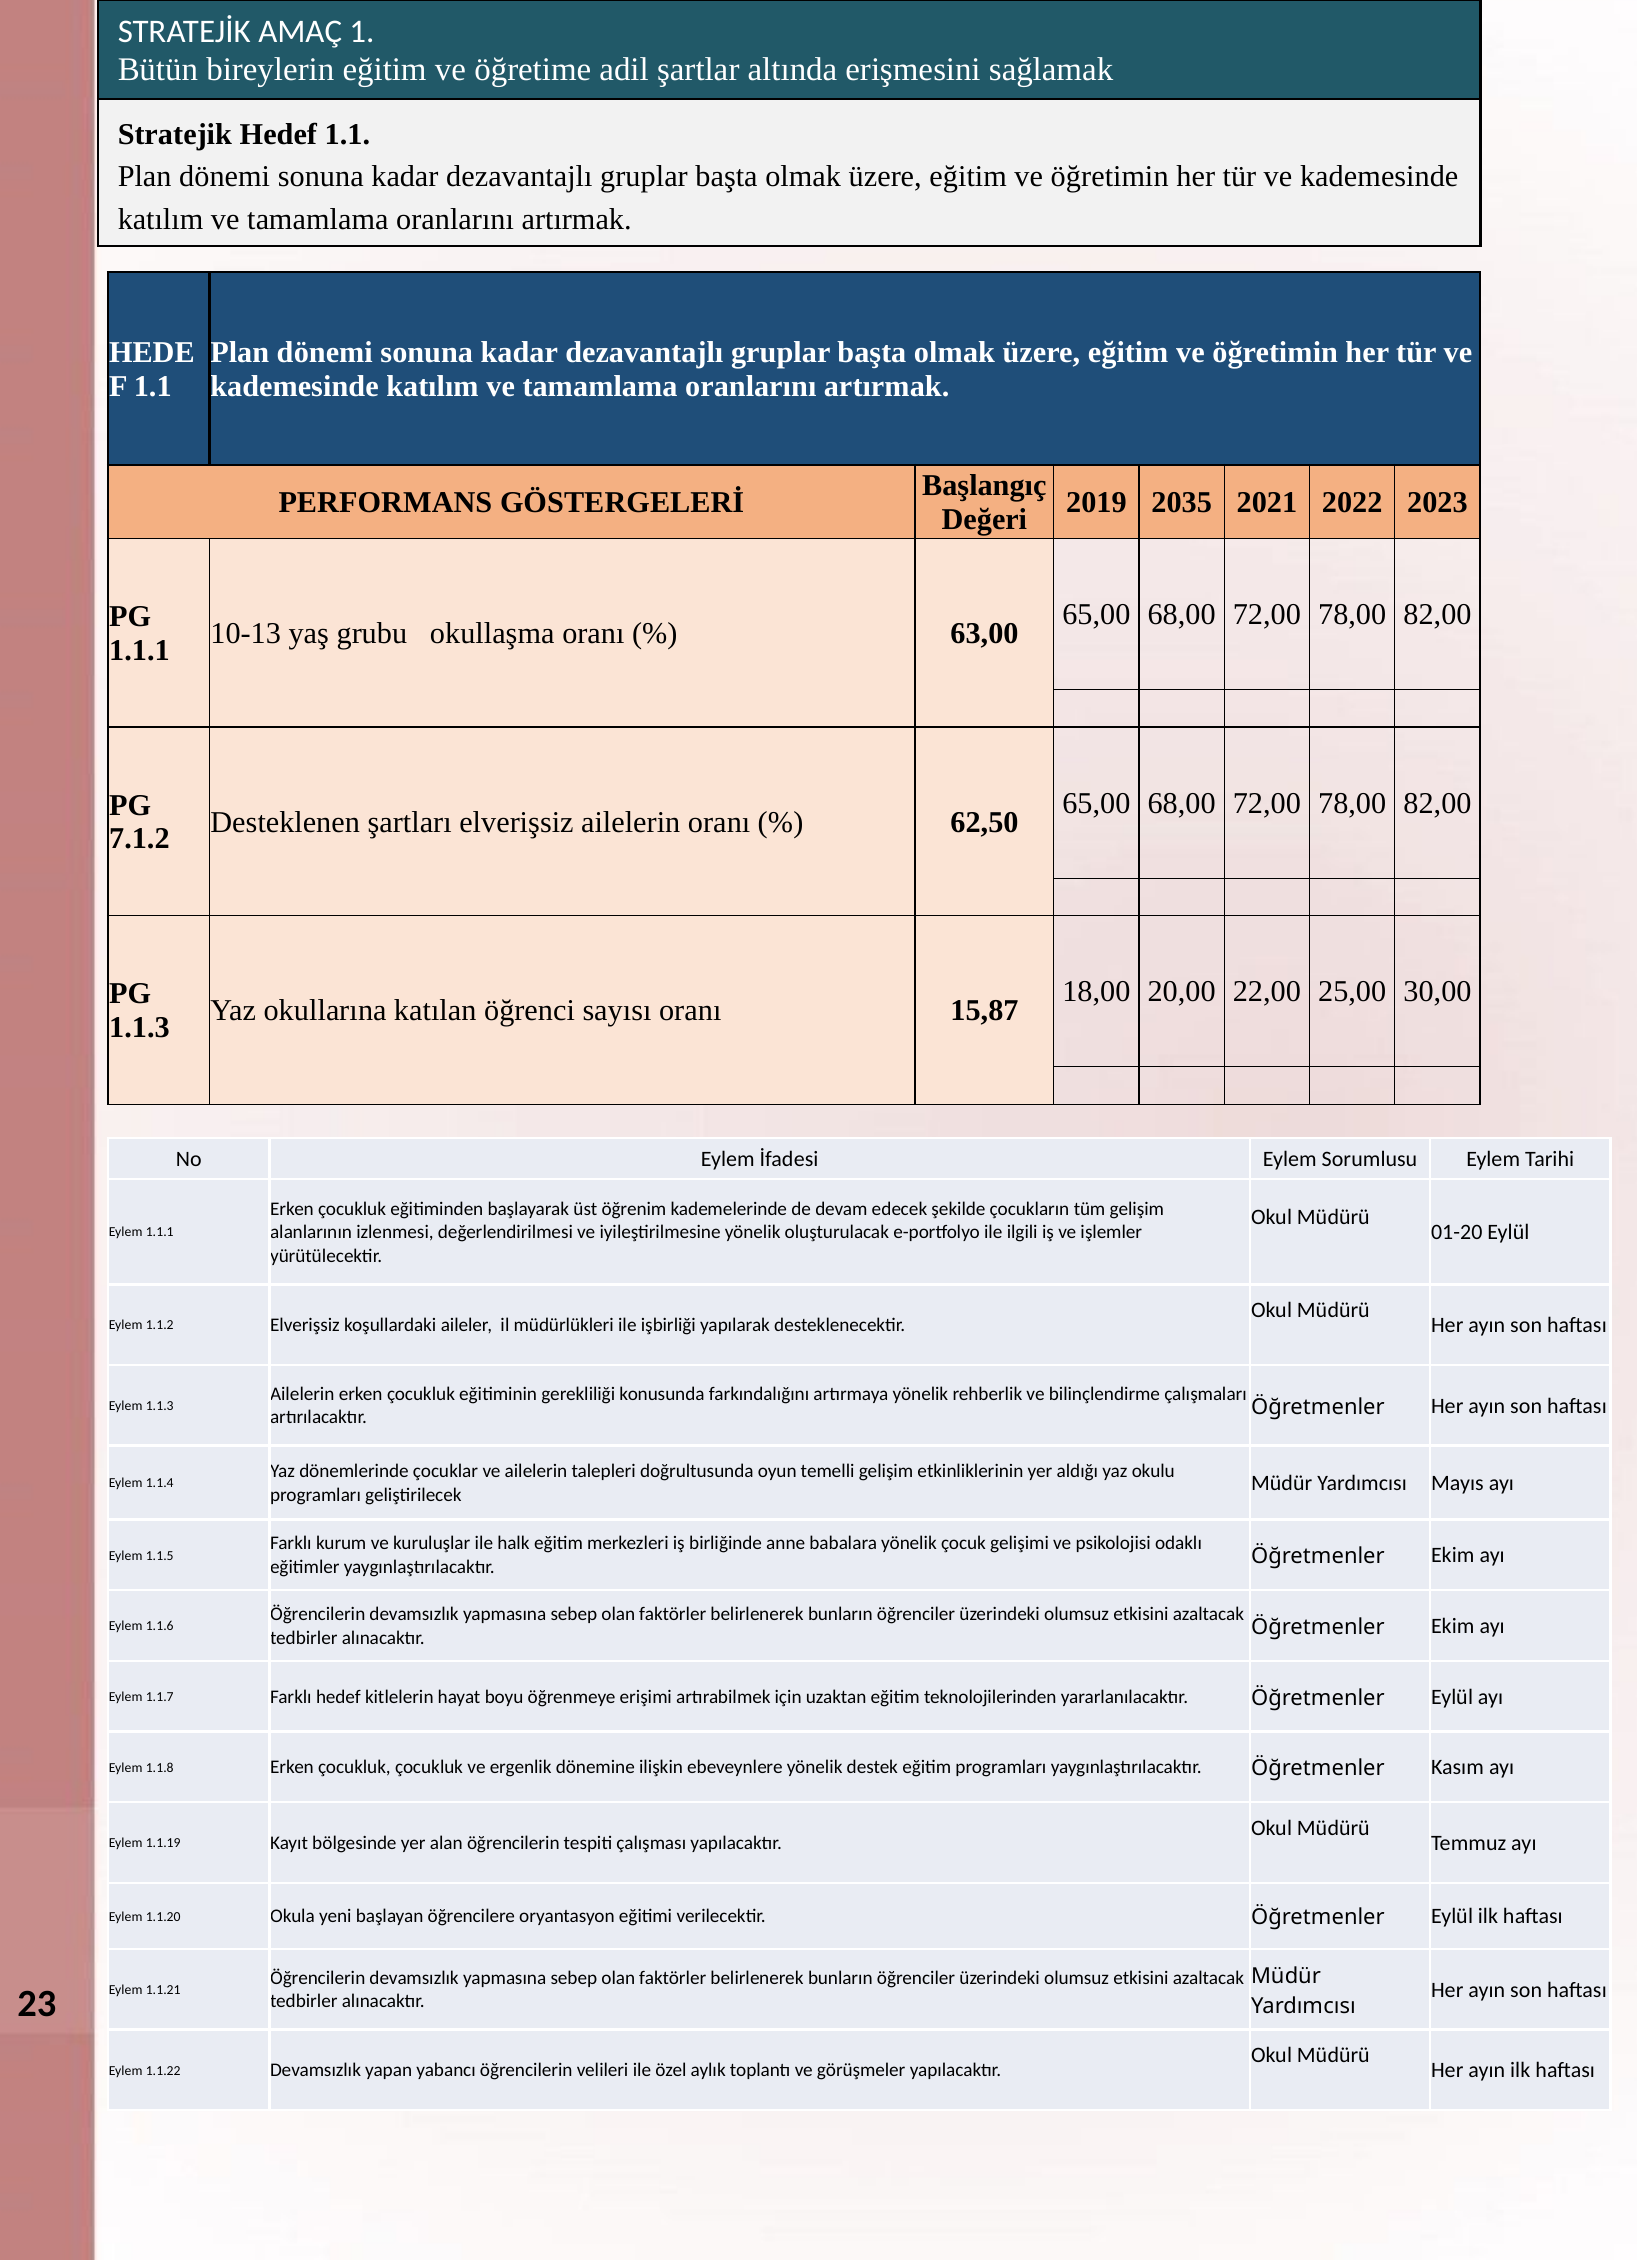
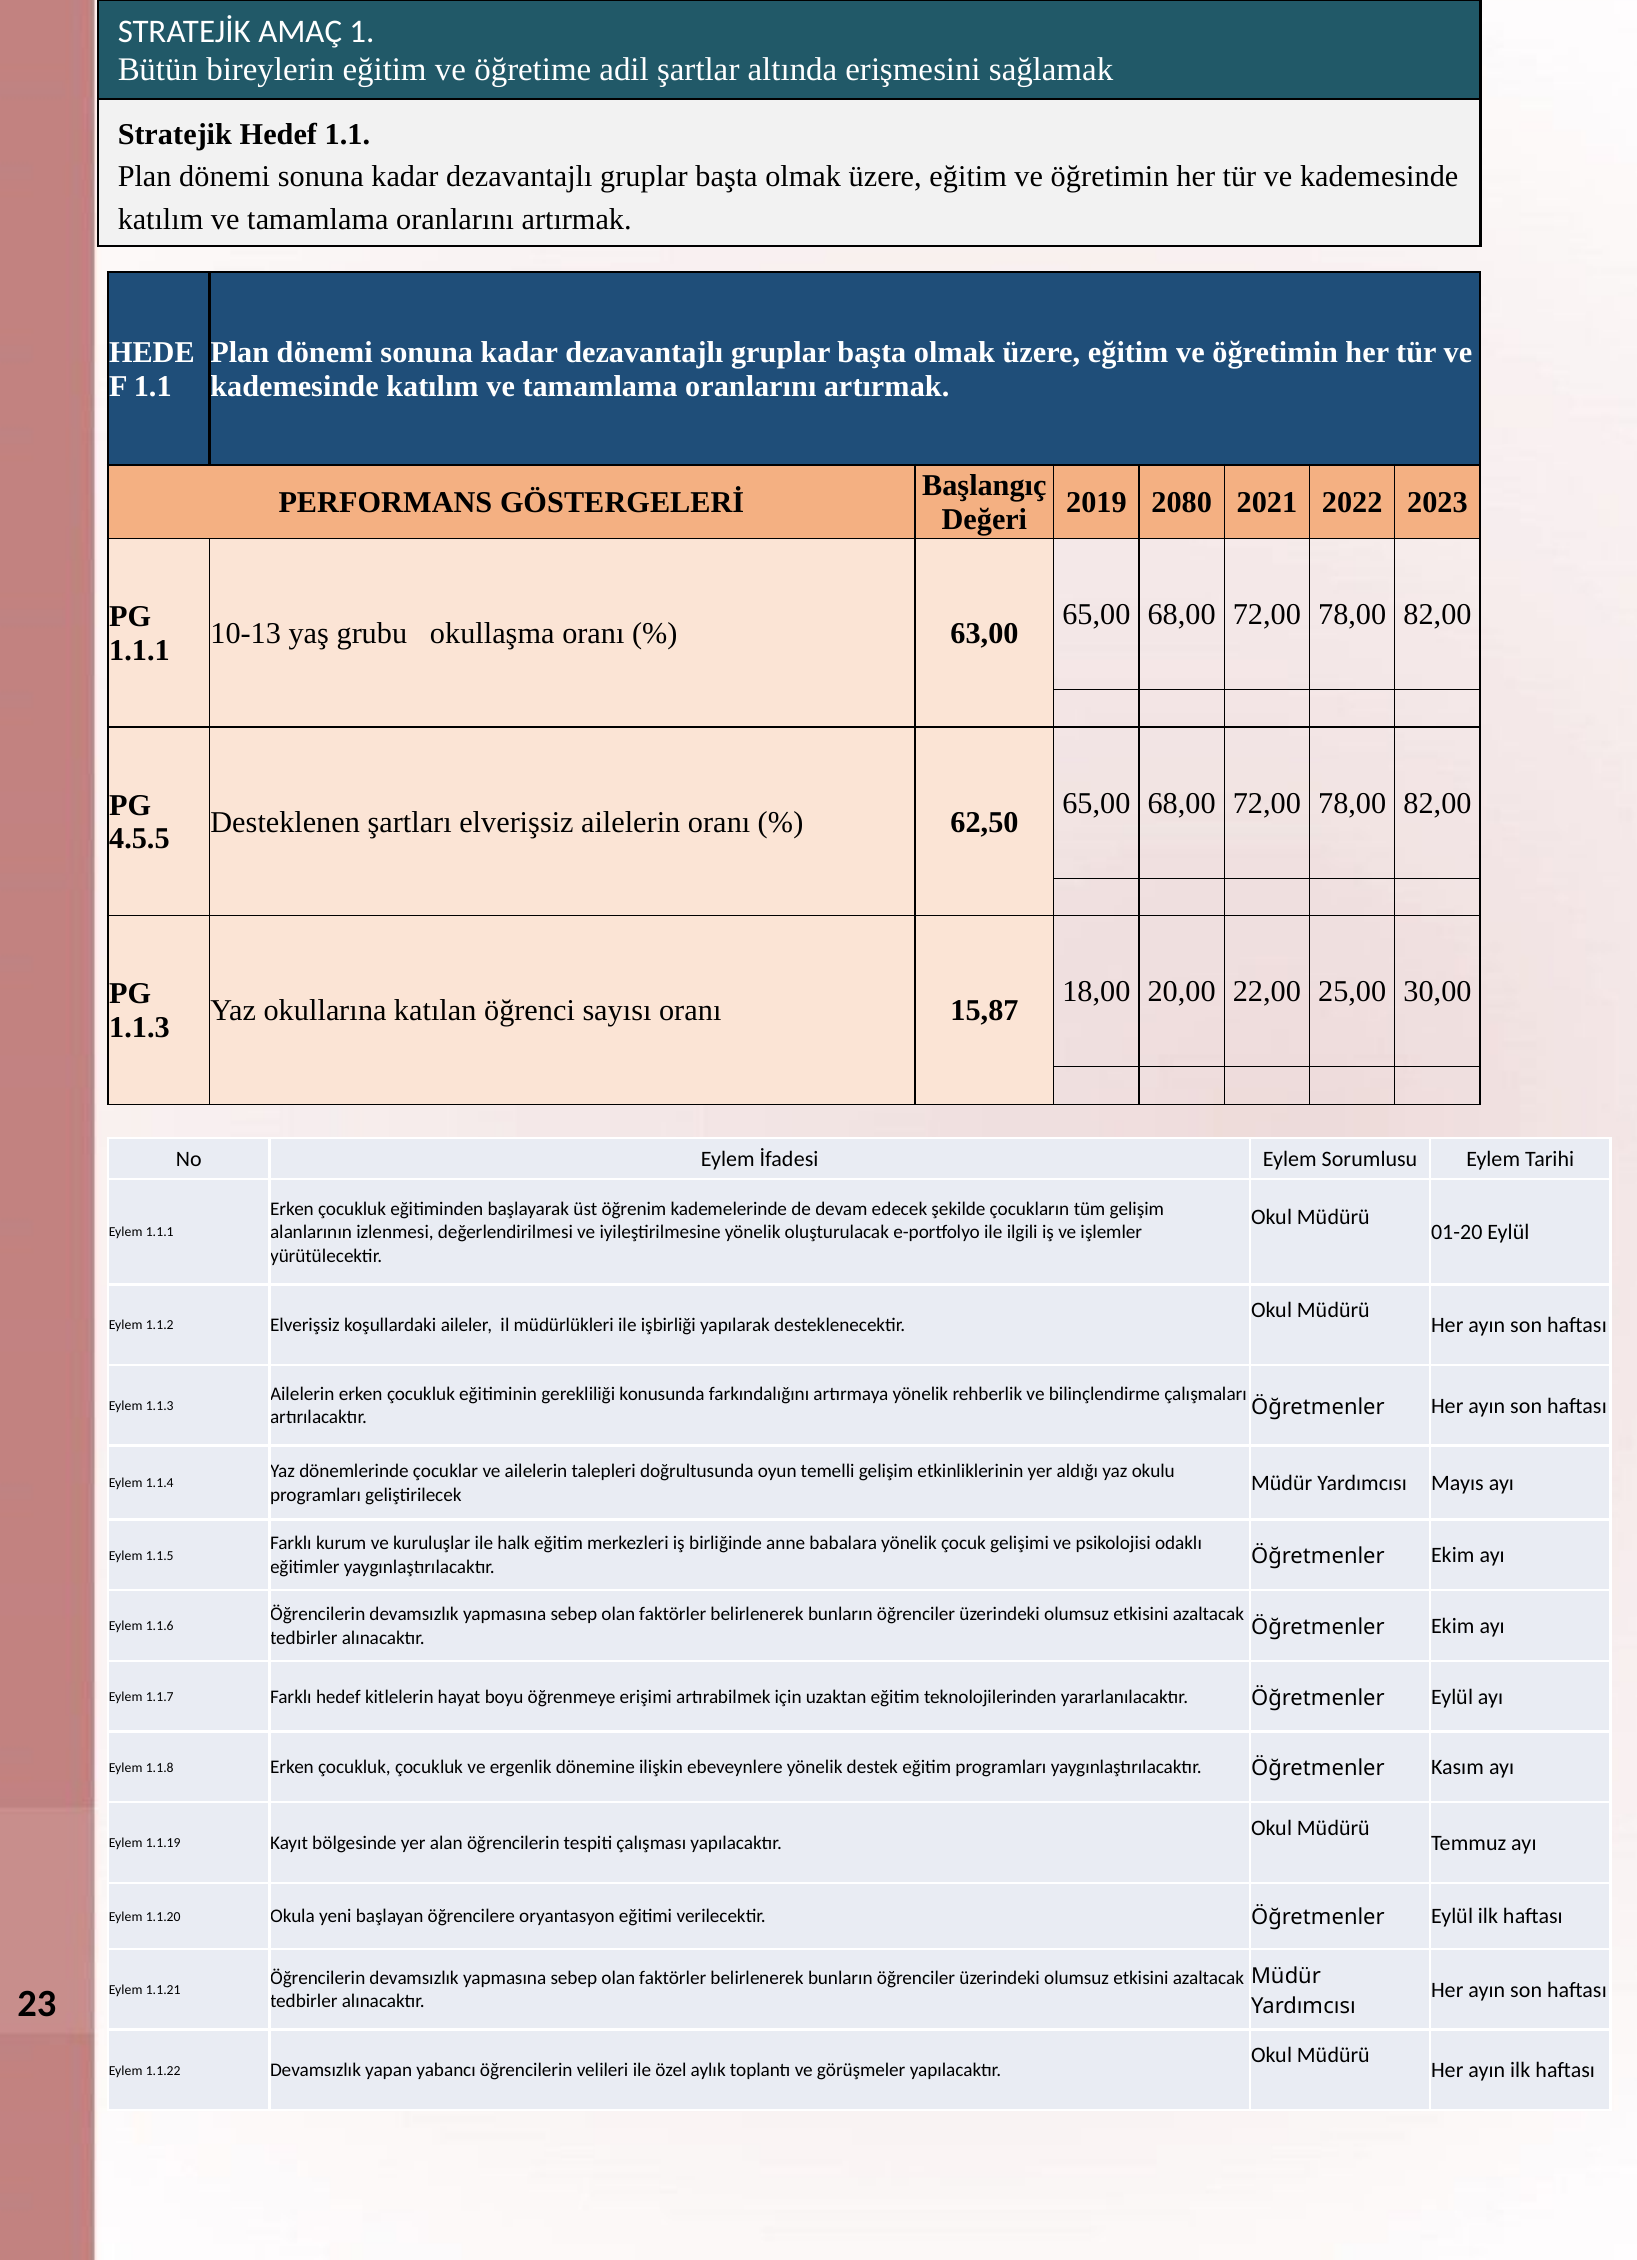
2035: 2035 -> 2080 (1182, 502)
7.1.2: 7.1.2 -> 4.5.5 (139, 839)
